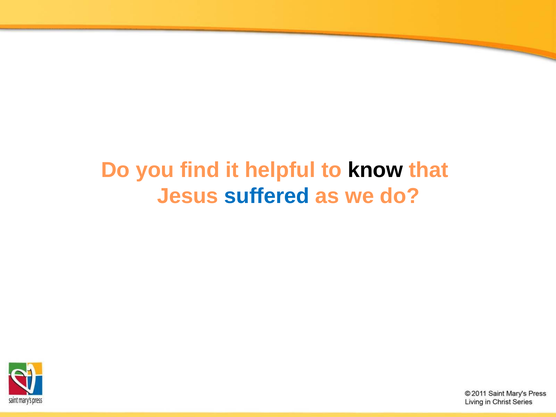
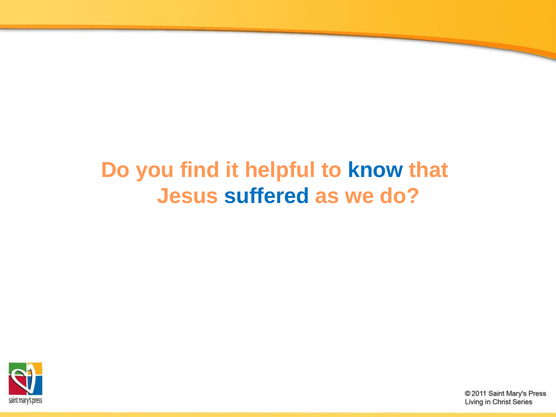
know colour: black -> blue (375, 170)
